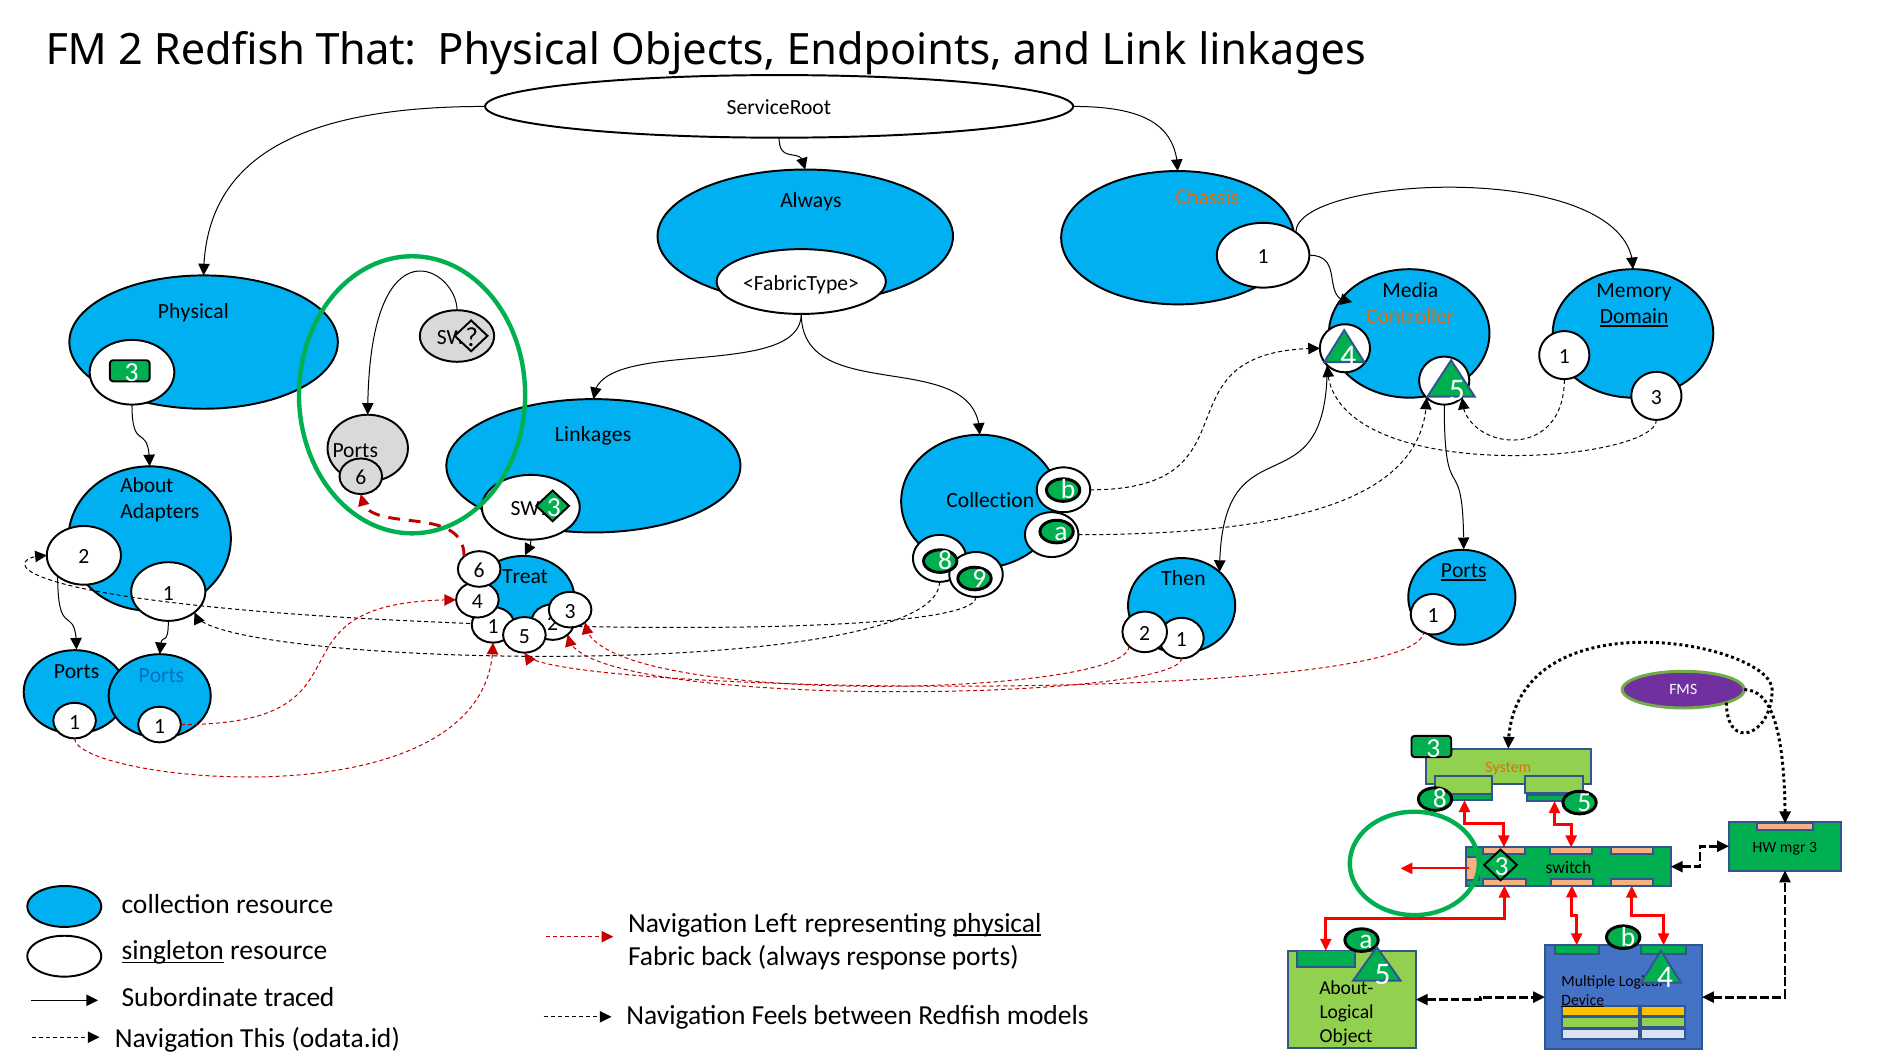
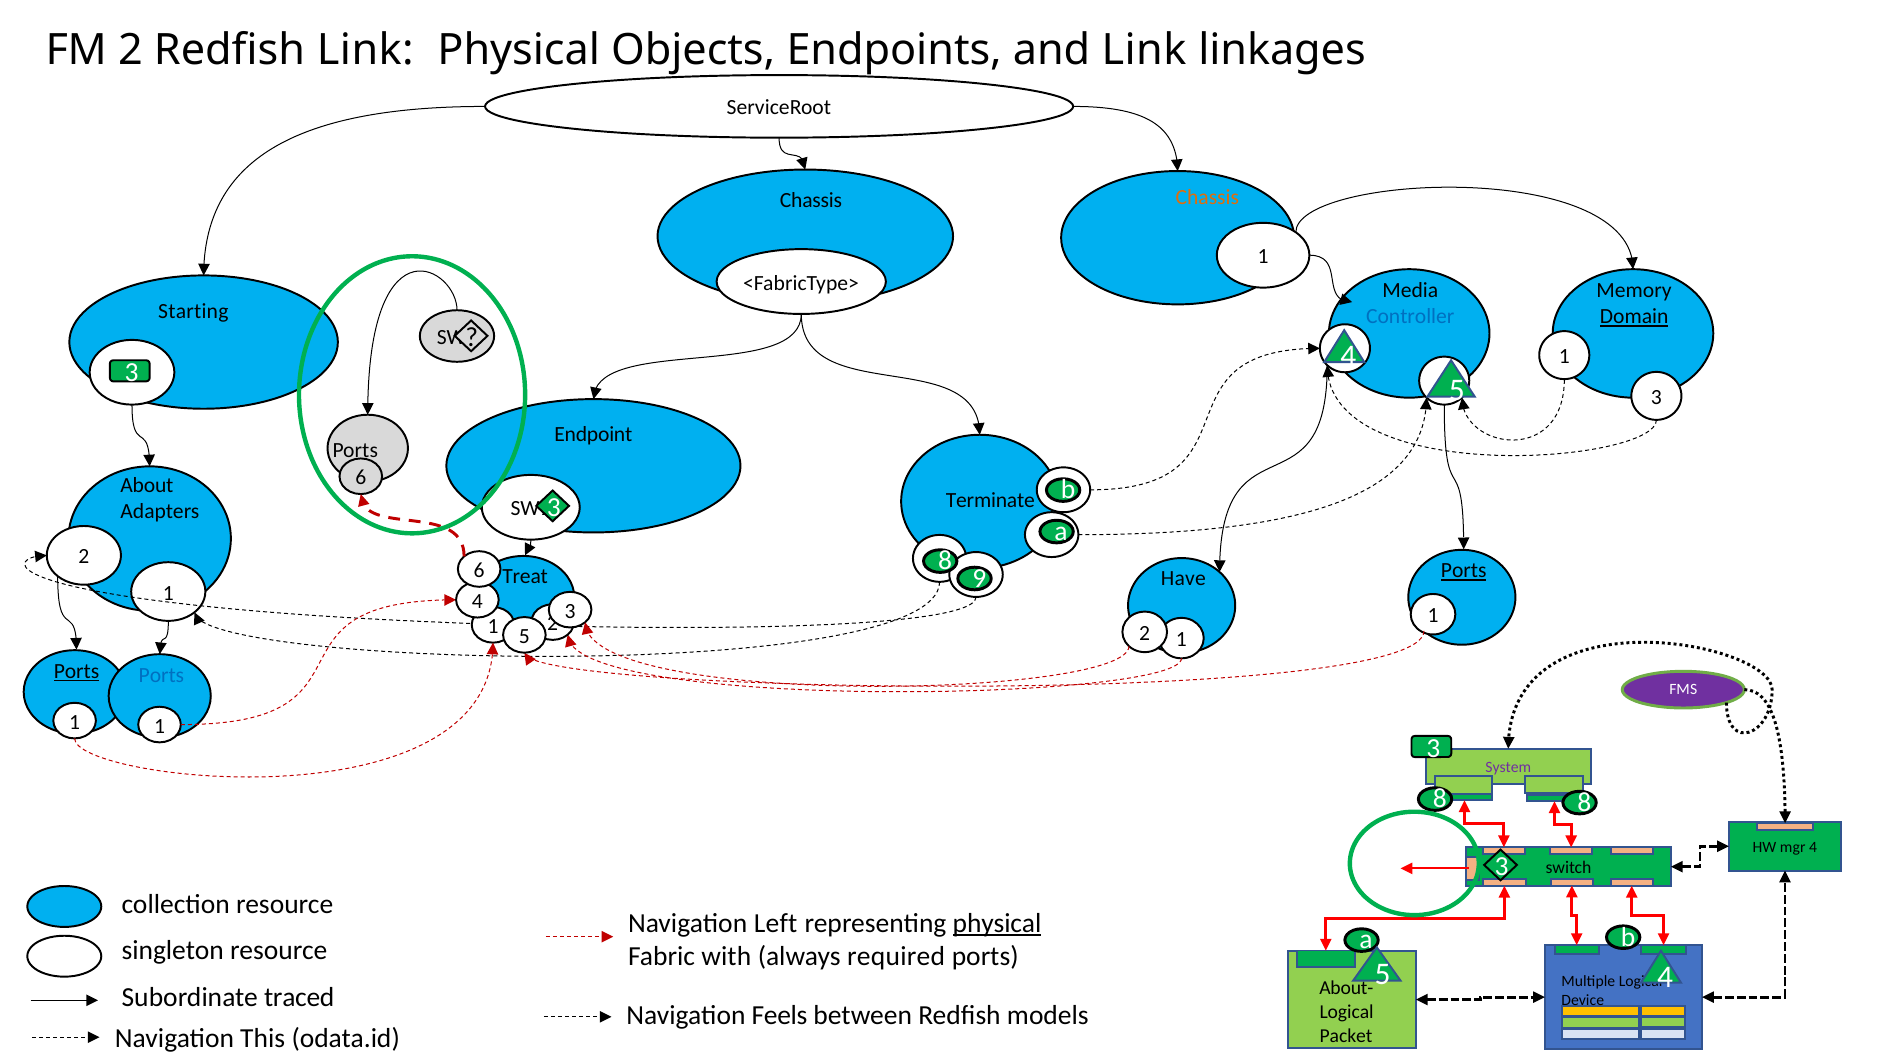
Redfish That: That -> Link (365, 50)
Always: Always -> Chassis (811, 200)
Physical: Physical -> Starting (193, 311)
Controller colour: orange -> blue (1410, 317)
Linkages: Linkages -> Endpoint (593, 435)
Collection: Collection -> Terminate (990, 500)
Then: Then -> Have (1183, 579)
Ports underline: none -> present (77, 671)
System colour: orange -> purple (1508, 768)
8 5: 5 -> 8 (1584, 802)
mgr 3: 3 -> 4 (1813, 847)
singleton underline: present -> none (173, 951)
back: back -> with (726, 956)
response: response -> required (896, 956)
Device underline: present -> none (1583, 1000)
Object: Object -> Packet (1346, 1036)
